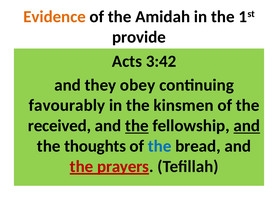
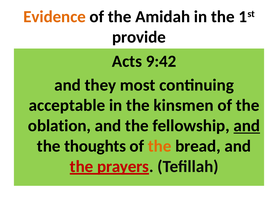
3:42: 3:42 -> 9:42 (161, 61)
obey: obey -> most (138, 85)
favourably: favourably -> acceptable (67, 106)
received: received -> oblation (59, 126)
the underline: present -> none (137, 126)
the colour: blue -> orange (160, 146)
